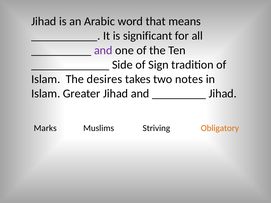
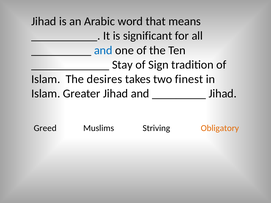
and colour: purple -> blue (103, 50)
Side: Side -> Stay (122, 65)
notes: notes -> finest (189, 79)
Marks: Marks -> Greed (45, 128)
